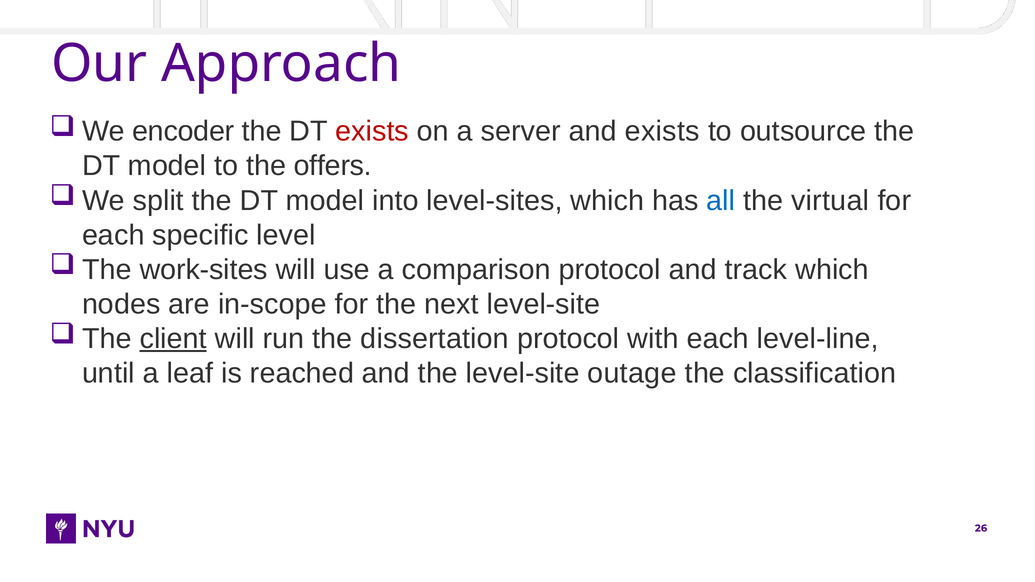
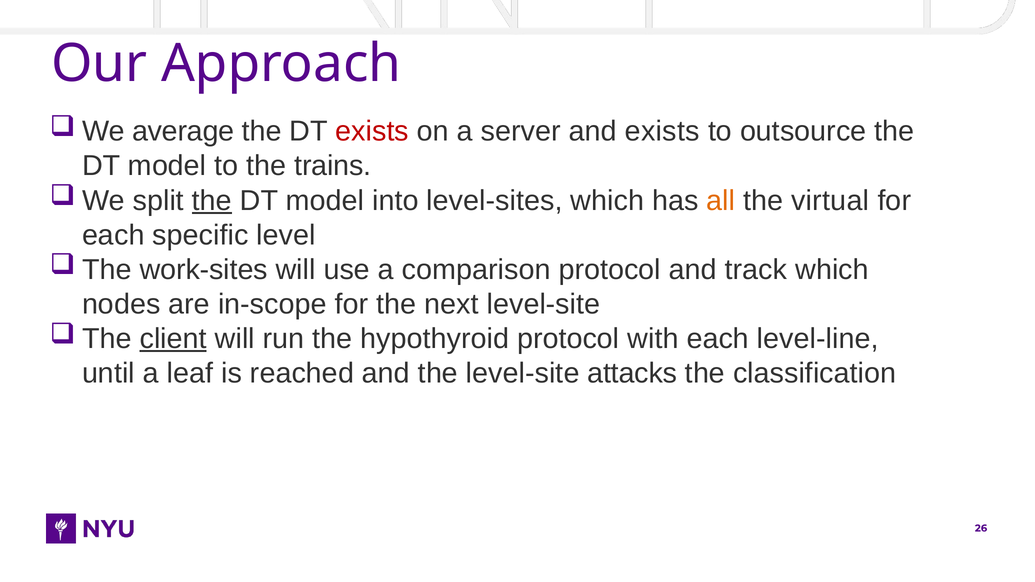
encoder: encoder -> average (183, 131)
offers: offers -> trains (333, 166)
the underline: none -> present (212, 201)
all colour: blue -> orange (721, 201)
dissertation: dissertation -> hypothyroid (435, 339)
outage: outage -> attacks (632, 373)
